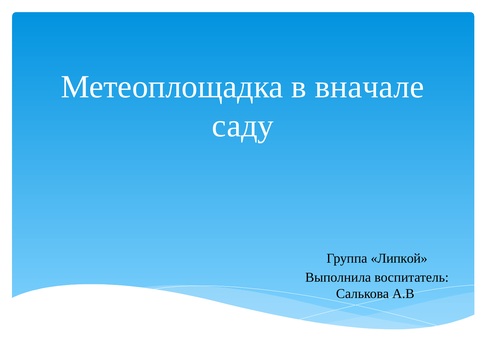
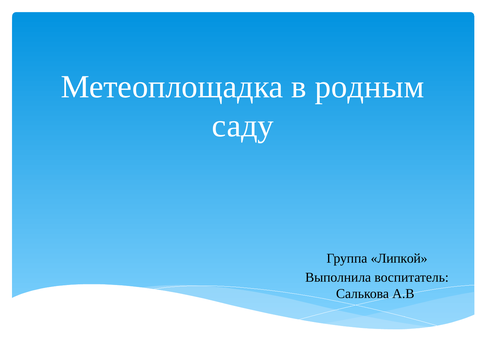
вначале: вначале -> родным (370, 87)
